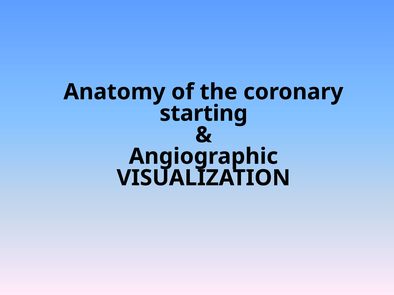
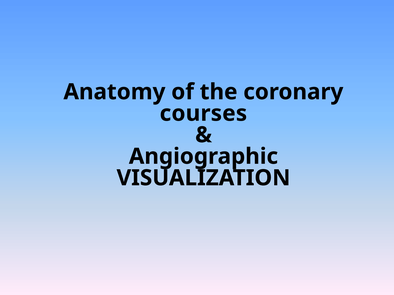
starting: starting -> courses (203, 114)
